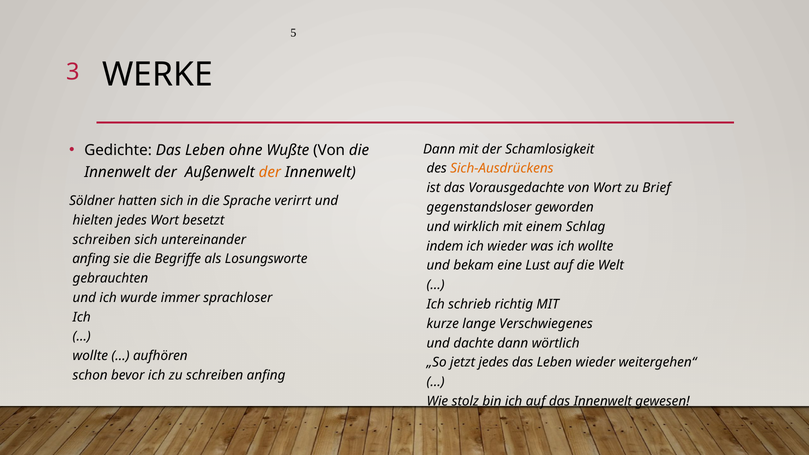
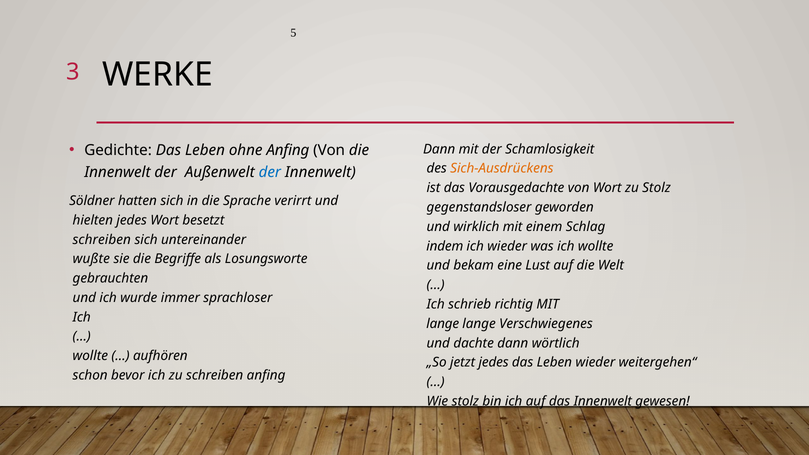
ohne Wußte: Wußte -> Anfing (288, 150)
der colour: orange -> blue (270, 172)
zu Brief: Brief -> Stolz (657, 188)
anfing: anfing -> wußte (91, 259)
kurze: kurze -> lange (443, 324)
